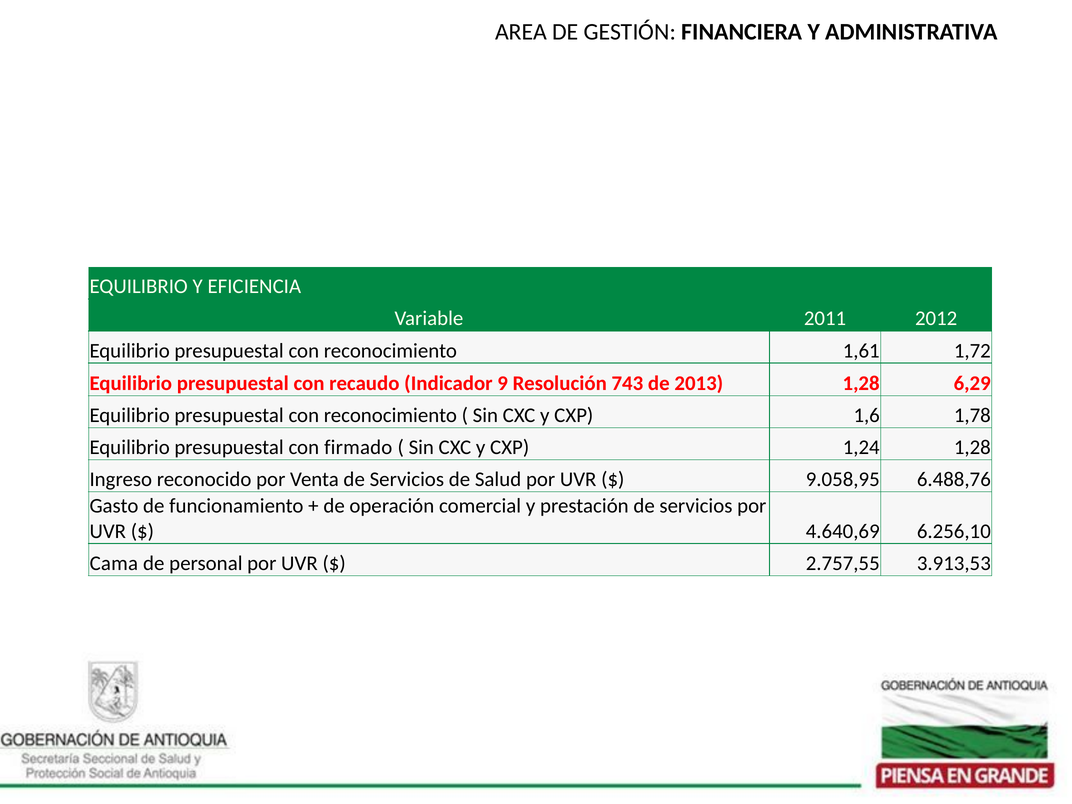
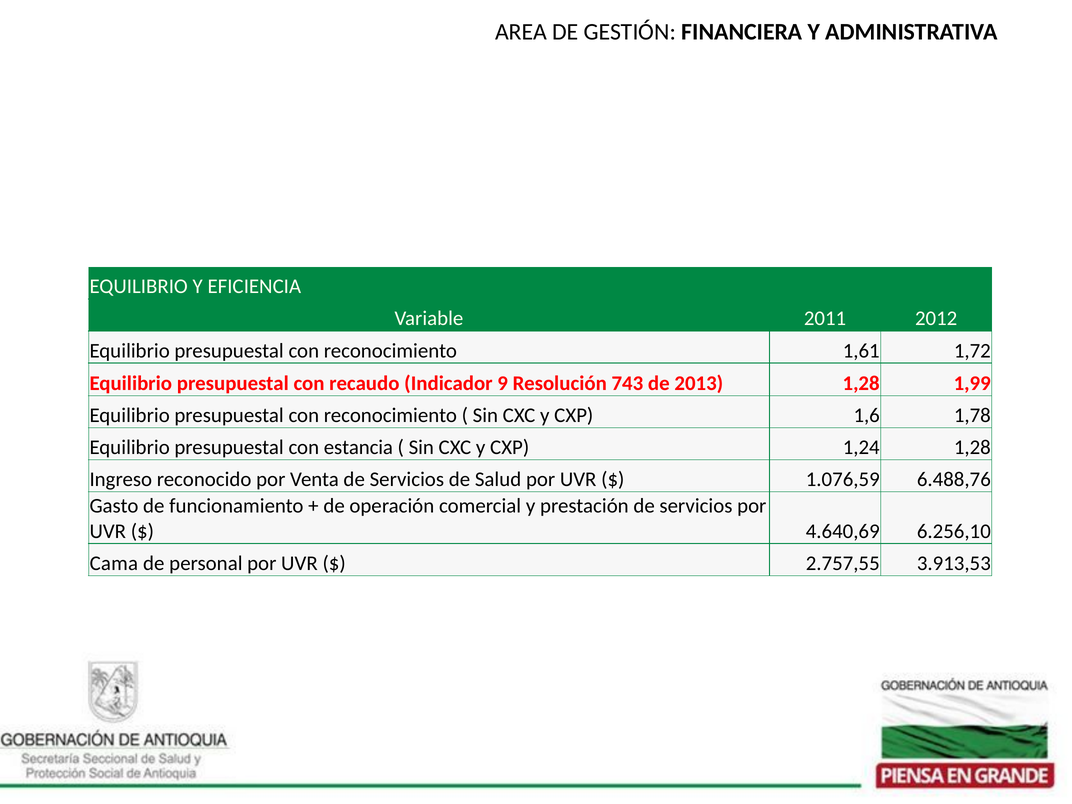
6,29: 6,29 -> 1,99 (972, 383)
firmado: firmado -> estancia (358, 447)
9.058,95: 9.058,95 -> 1.076,59 (843, 479)
